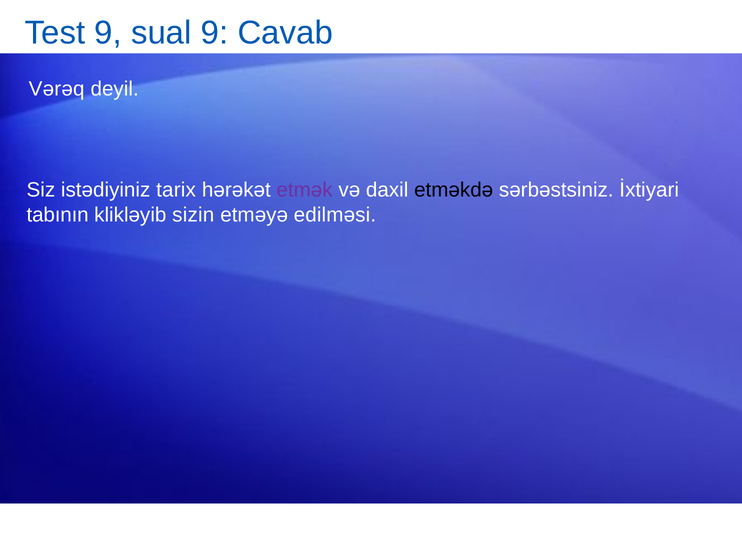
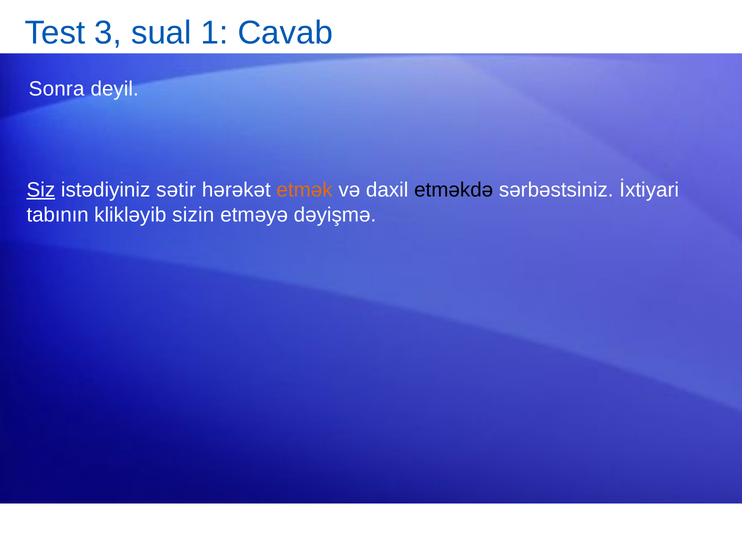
Test 9: 9 -> 3 (108, 33)
sual 9: 9 -> 1 (214, 33)
Vərəq: Vərəq -> Sonra (57, 89)
Siz underline: none -> present (41, 190)
tarix: tarix -> sətir (176, 190)
etmək colour: purple -> orange (305, 190)
edilməsi: edilməsi -> dəyişmə (335, 215)
